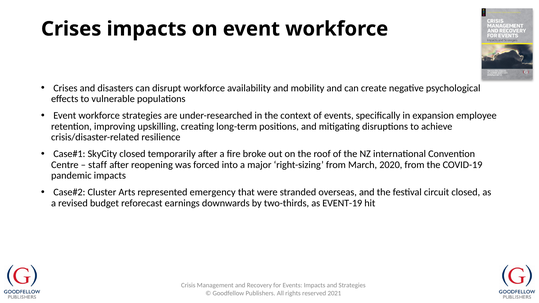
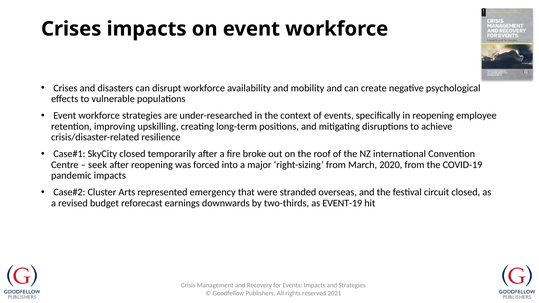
in expansion: expansion -> reopening (433, 116)
staff: staff -> seek (98, 165)
